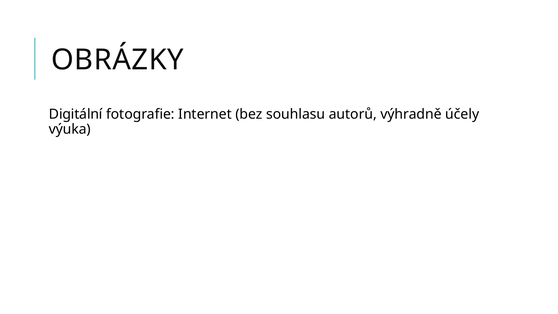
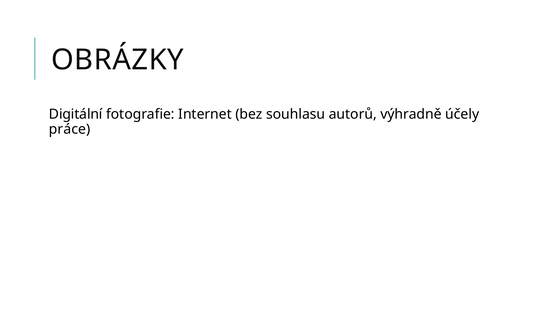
výuka: výuka -> práce (70, 129)
